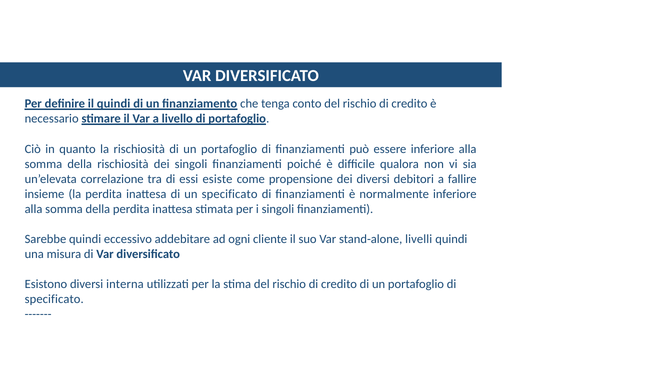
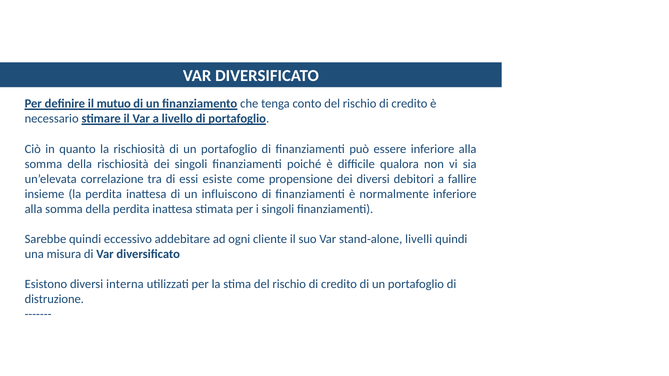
il quindi: quindi -> mutuo (114, 104)
un specificato: specificato -> influiscono (230, 194)
specificato: specificato -> distruzione (54, 300)
